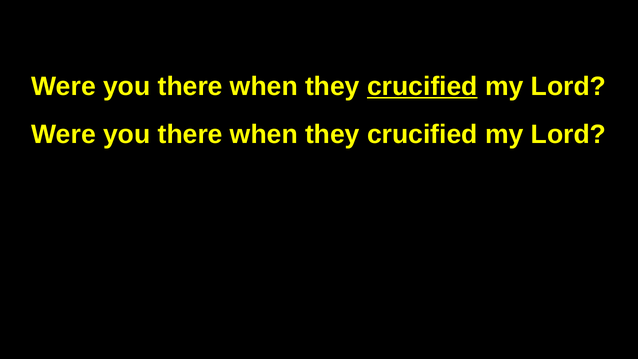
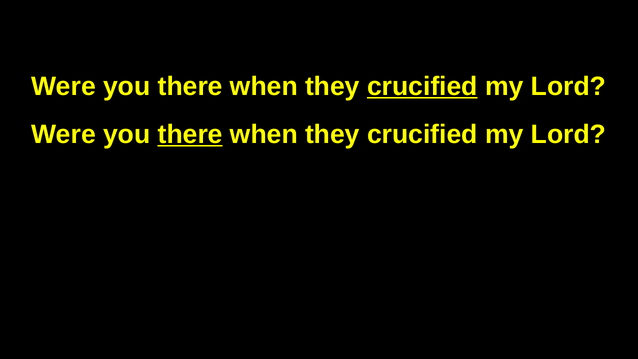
there underline: none -> present (190, 134)
